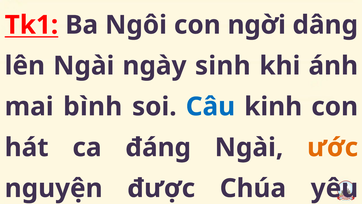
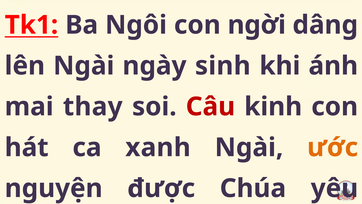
bình: bình -> thay (93, 107)
Câu colour: blue -> red (210, 107)
đáng: đáng -> xanh (158, 147)
